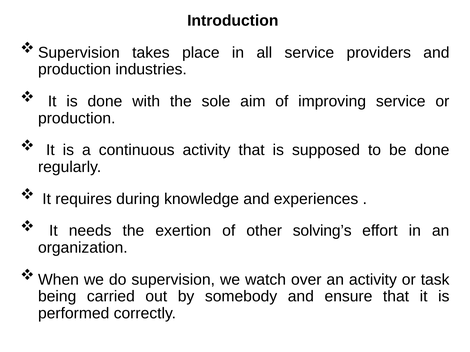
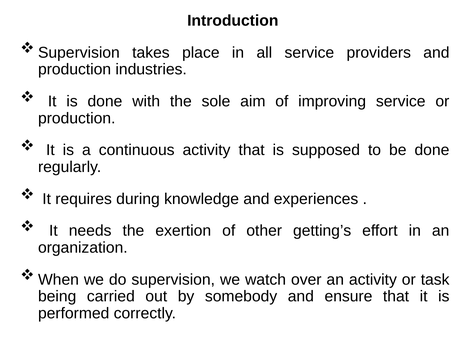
solving’s: solving’s -> getting’s (322, 231)
